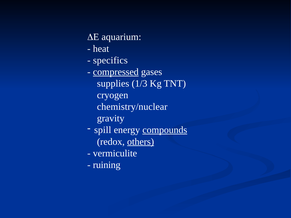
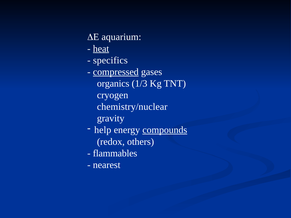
heat underline: none -> present (101, 49)
supplies: supplies -> organics (113, 84)
spill: spill -> help (103, 130)
others underline: present -> none (141, 142)
vermiculite: vermiculite -> flammables (115, 153)
ruining: ruining -> nearest (107, 165)
